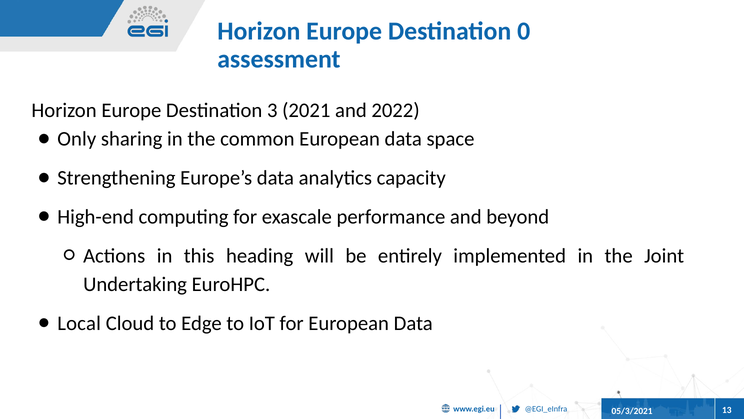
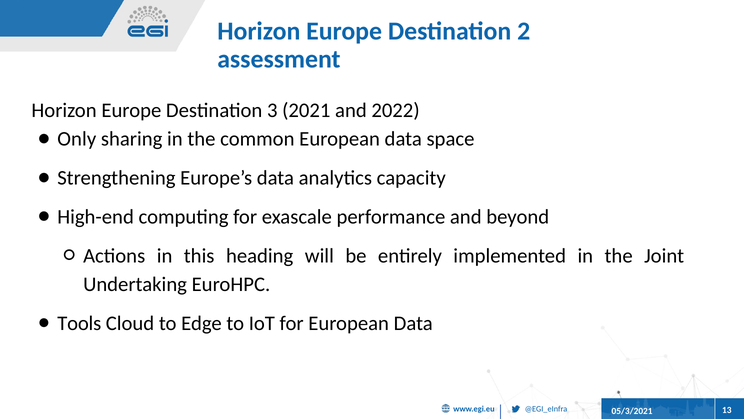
0: 0 -> 2 (524, 31)
Local: Local -> Tools (79, 323)
